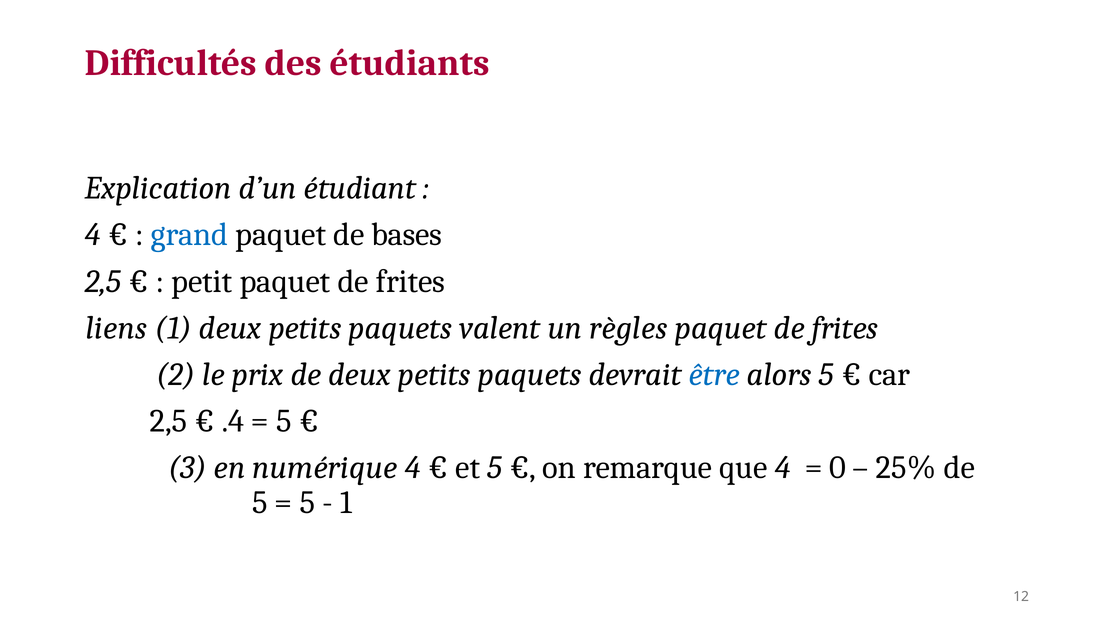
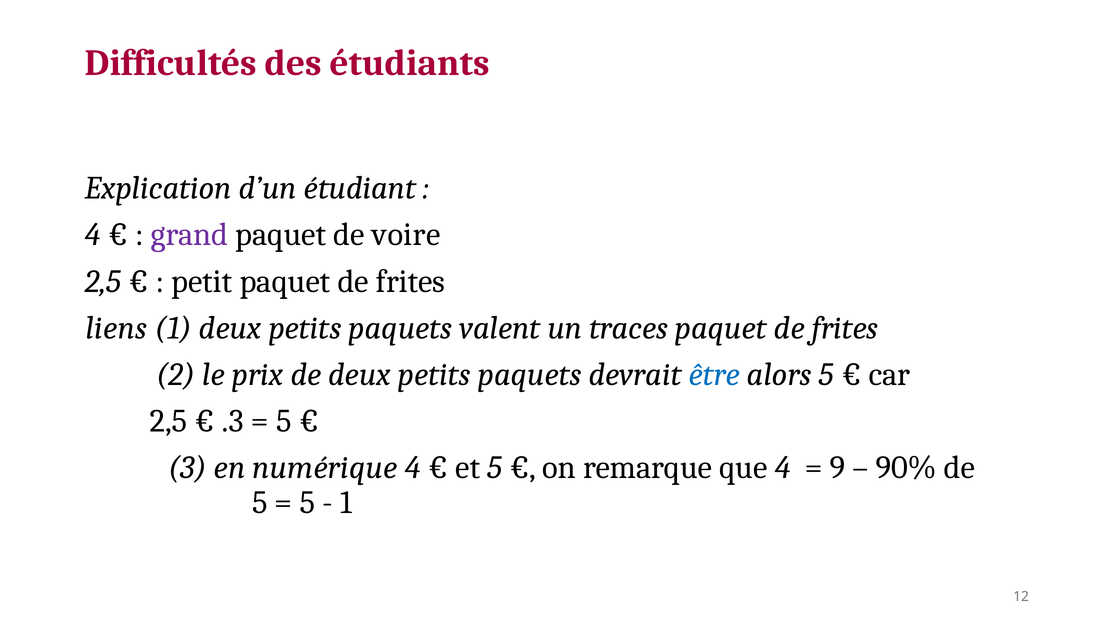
grand colour: blue -> purple (190, 235)
bases: bases -> voire (406, 235)
règles: règles -> traces (629, 328)
.4: .4 -> .3 (233, 421)
0: 0 -> 9 (838, 468)
25%: 25% -> 90% (906, 468)
